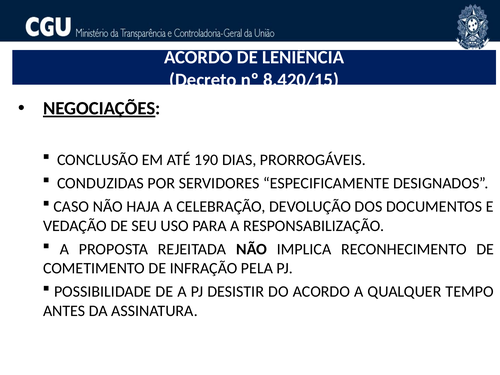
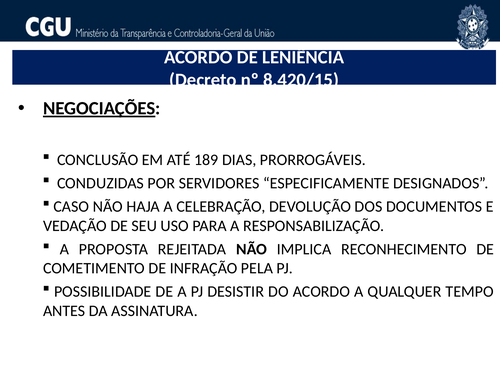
190: 190 -> 189 (206, 160)
